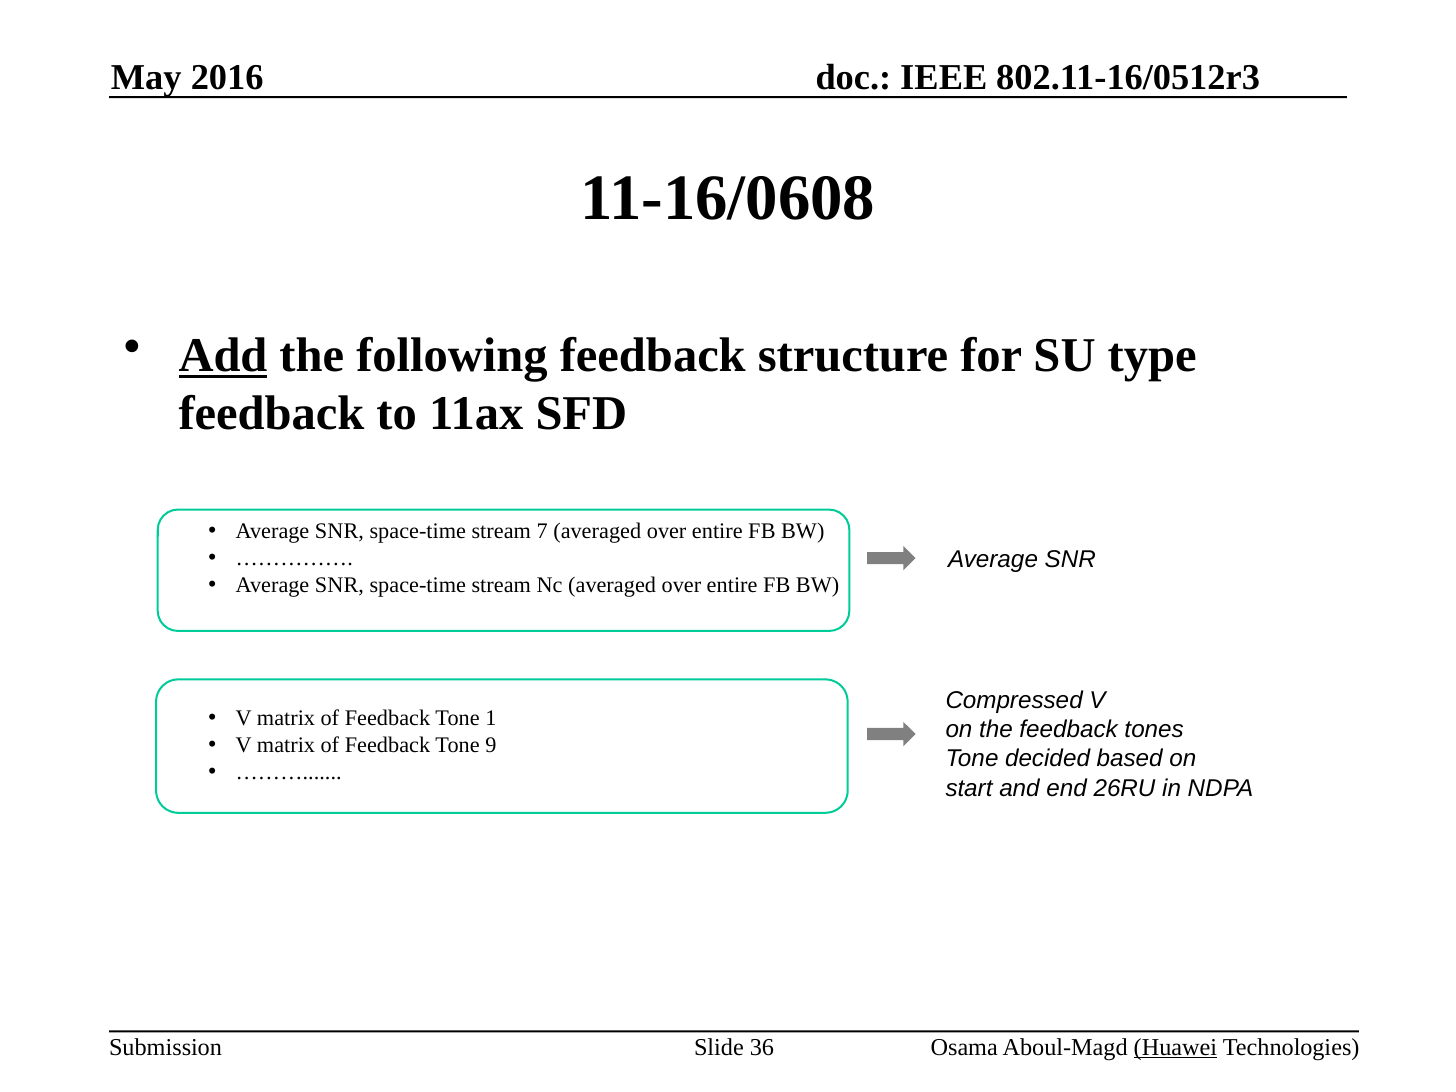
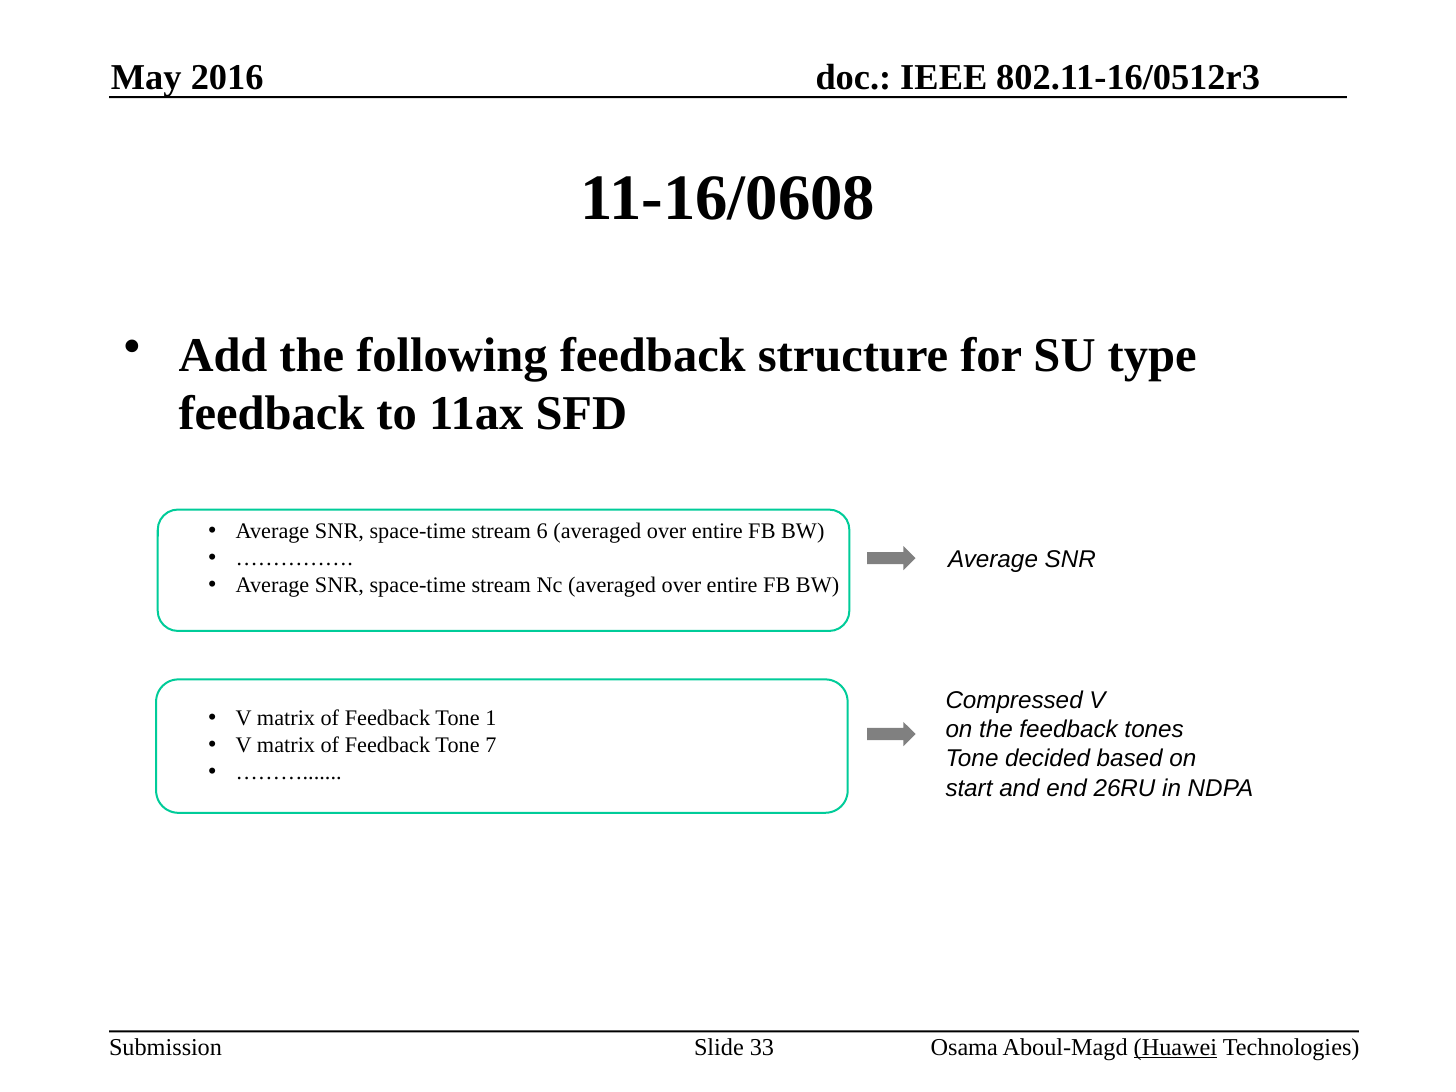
Add underline: present -> none (223, 355)
7: 7 -> 6 (542, 532)
9: 9 -> 7 (491, 745)
36: 36 -> 33 (762, 1047)
